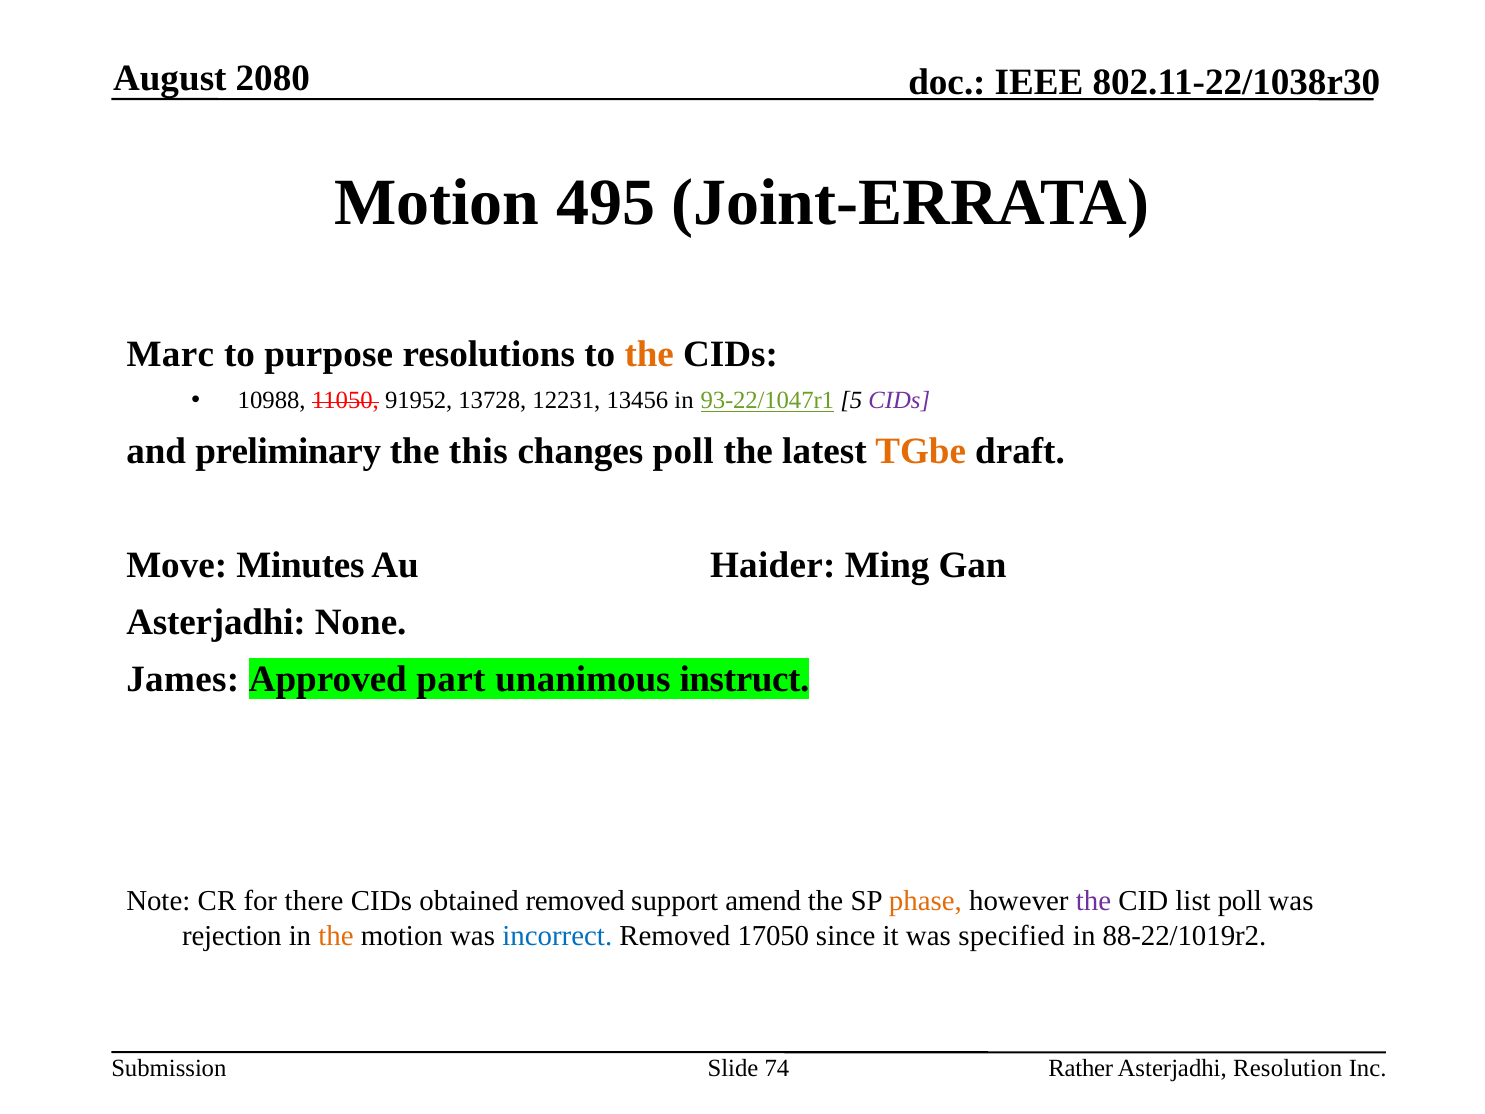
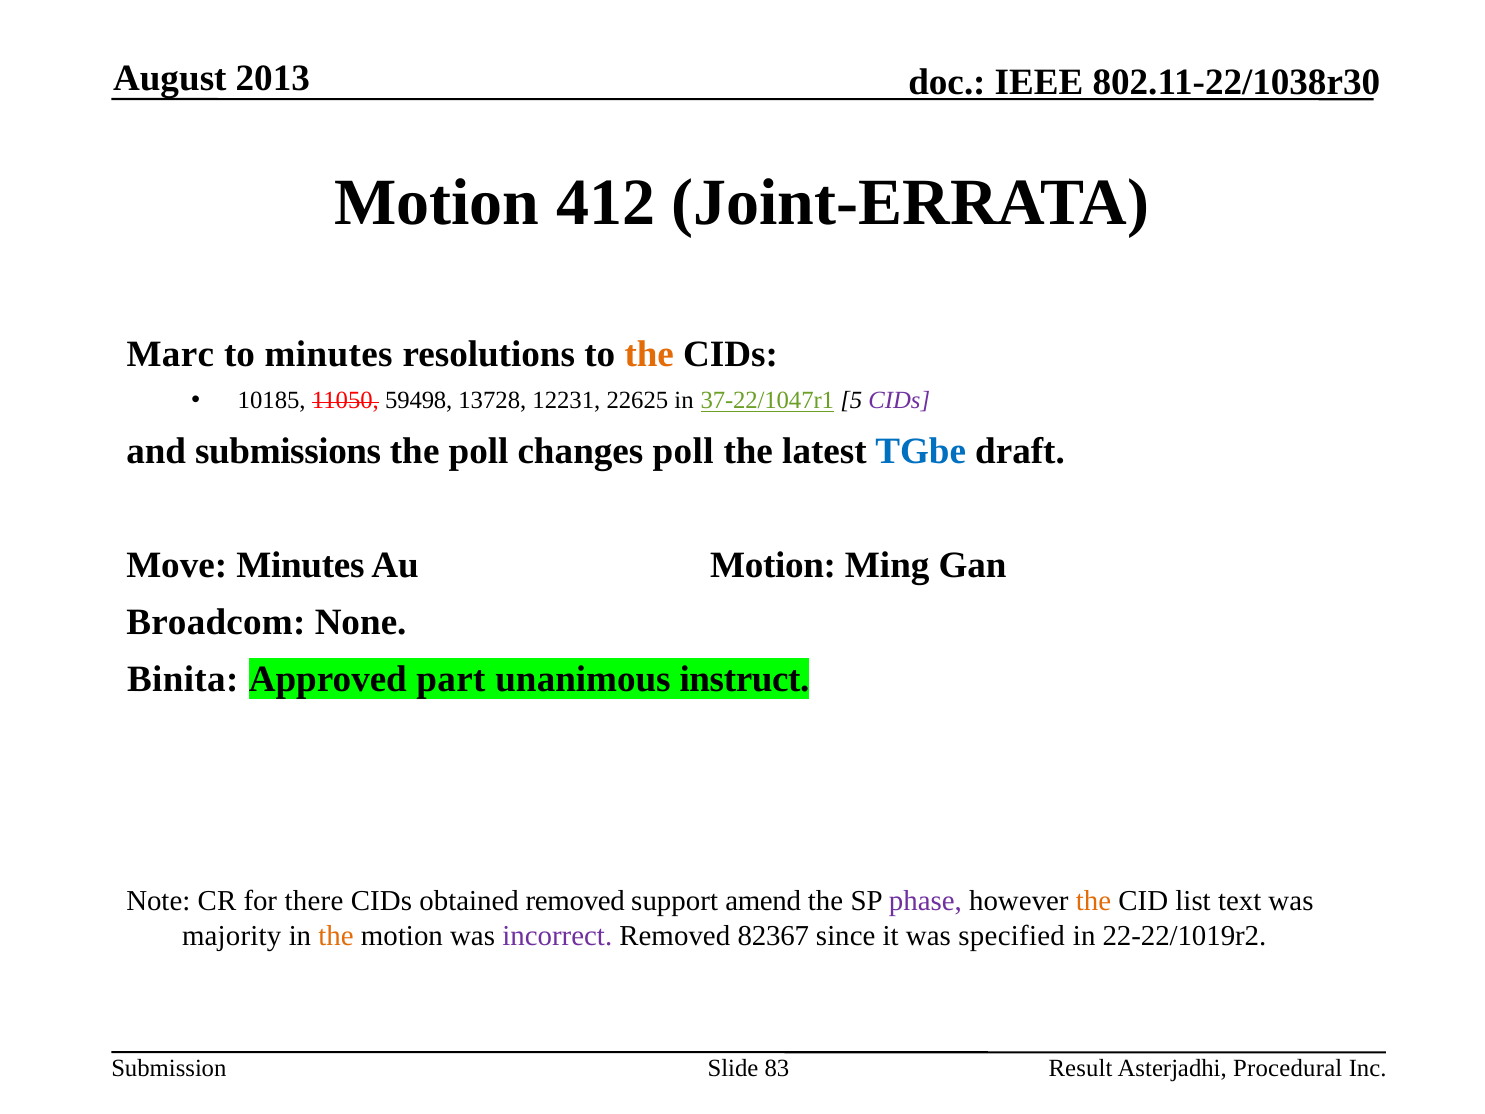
2080: 2080 -> 2013 (273, 79)
495: 495 -> 412 (606, 202)
to purpose: purpose -> minutes (329, 354)
10988: 10988 -> 10185 (272, 401)
91952: 91952 -> 59498 (419, 401)
13456: 13456 -> 22625 (637, 401)
93-22/1047r1: 93-22/1047r1 -> 37-22/1047r1 (767, 401)
preliminary: preliminary -> submissions (288, 451)
the this: this -> poll (479, 451)
TGbe colour: orange -> blue (921, 451)
Au Haider: Haider -> Motion (773, 565)
Asterjadhi: Asterjadhi -> Broadcom (216, 622)
James: James -> Binita (183, 679)
phase colour: orange -> purple (925, 901)
the colour: purple -> orange (1094, 901)
list poll: poll -> text (1240, 901)
rejection: rejection -> majority (232, 936)
incorrect colour: blue -> purple (557, 936)
17050: 17050 -> 82367 (773, 936)
88-22/1019r2: 88-22/1019r2 -> 22-22/1019r2 (1184, 936)
74: 74 -> 83 (777, 1068)
Rather: Rather -> Result (1081, 1068)
Resolution: Resolution -> Procedural (1288, 1068)
